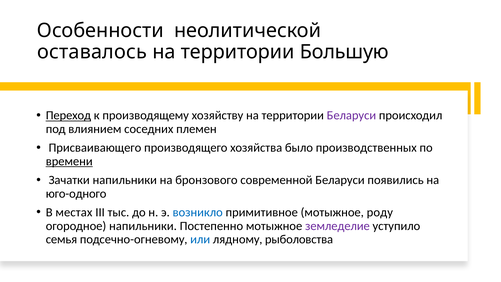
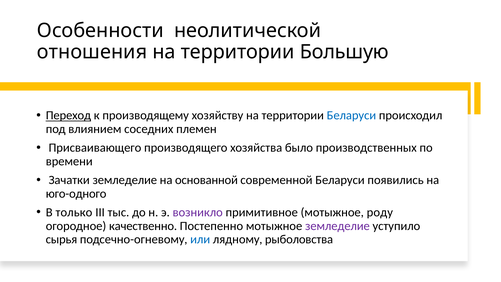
оставалось: оставалось -> отношения (92, 52)
Беларуси colour: purple -> blue (351, 115)
времени underline: present -> none (69, 161)
Зачатки напильники: напильники -> земледелие (125, 180)
бронзового: бронзового -> основанной (206, 180)
местах: местах -> только (74, 212)
возникло colour: blue -> purple (198, 212)
огородное напильники: напильники -> качественно (143, 226)
семья: семья -> сырья (61, 239)
